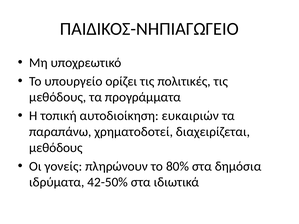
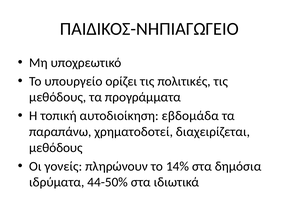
ευκαιριών: ευκαιριών -> εβδομάδα (190, 116)
80%: 80% -> 14% (177, 166)
42-50%: 42-50% -> 44-50% (108, 182)
